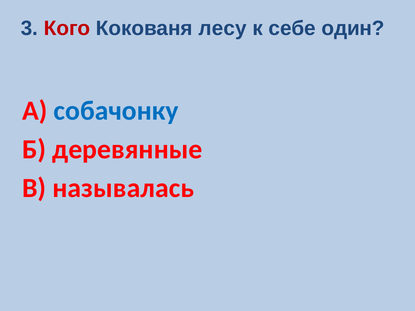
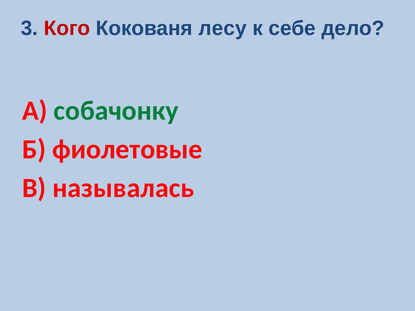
один: один -> дело (353, 28)
собачонку colour: blue -> green (116, 111)
деревянные: деревянные -> фиолетовые (127, 150)
